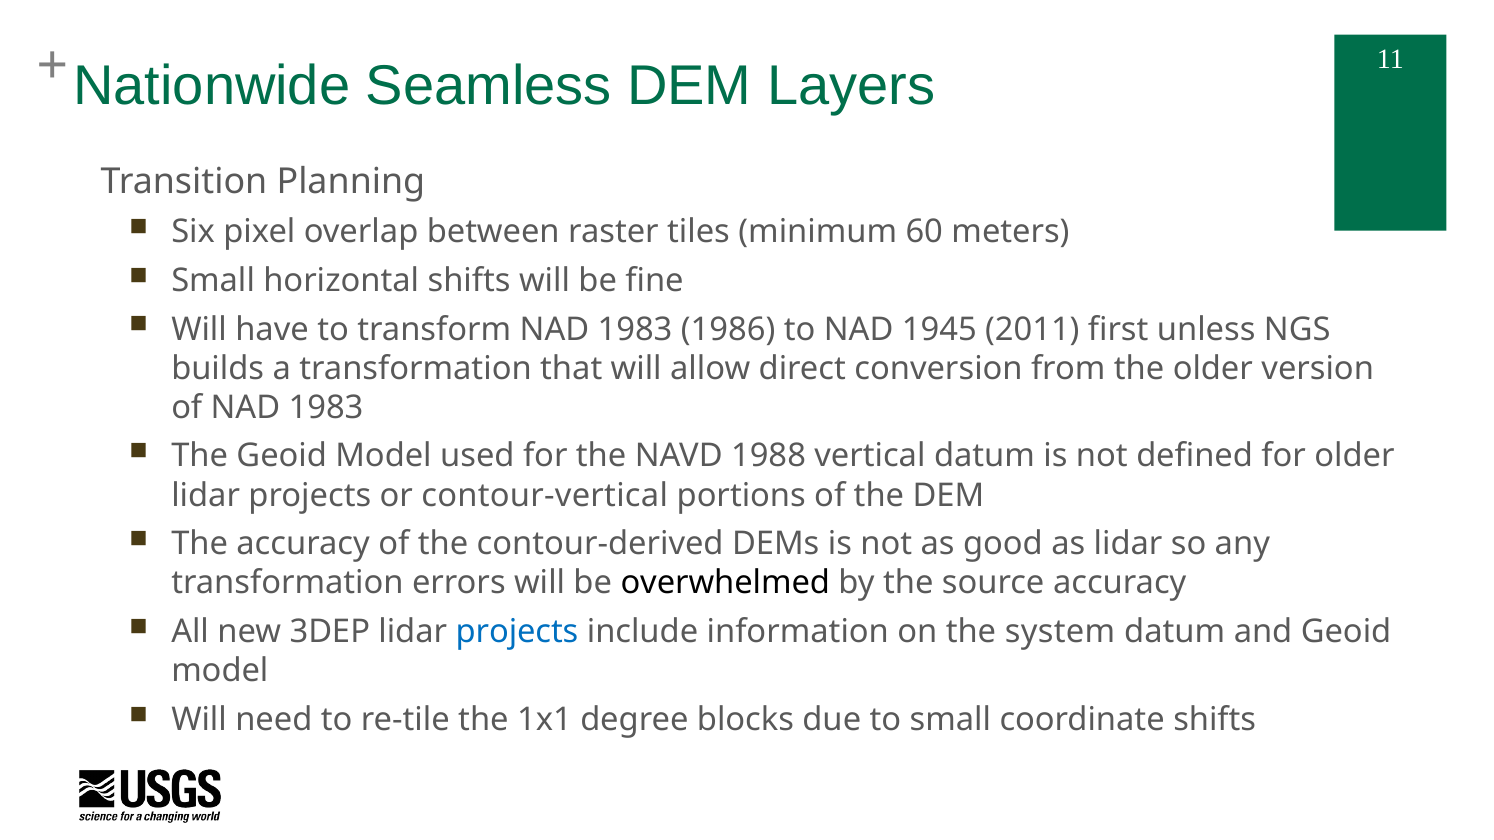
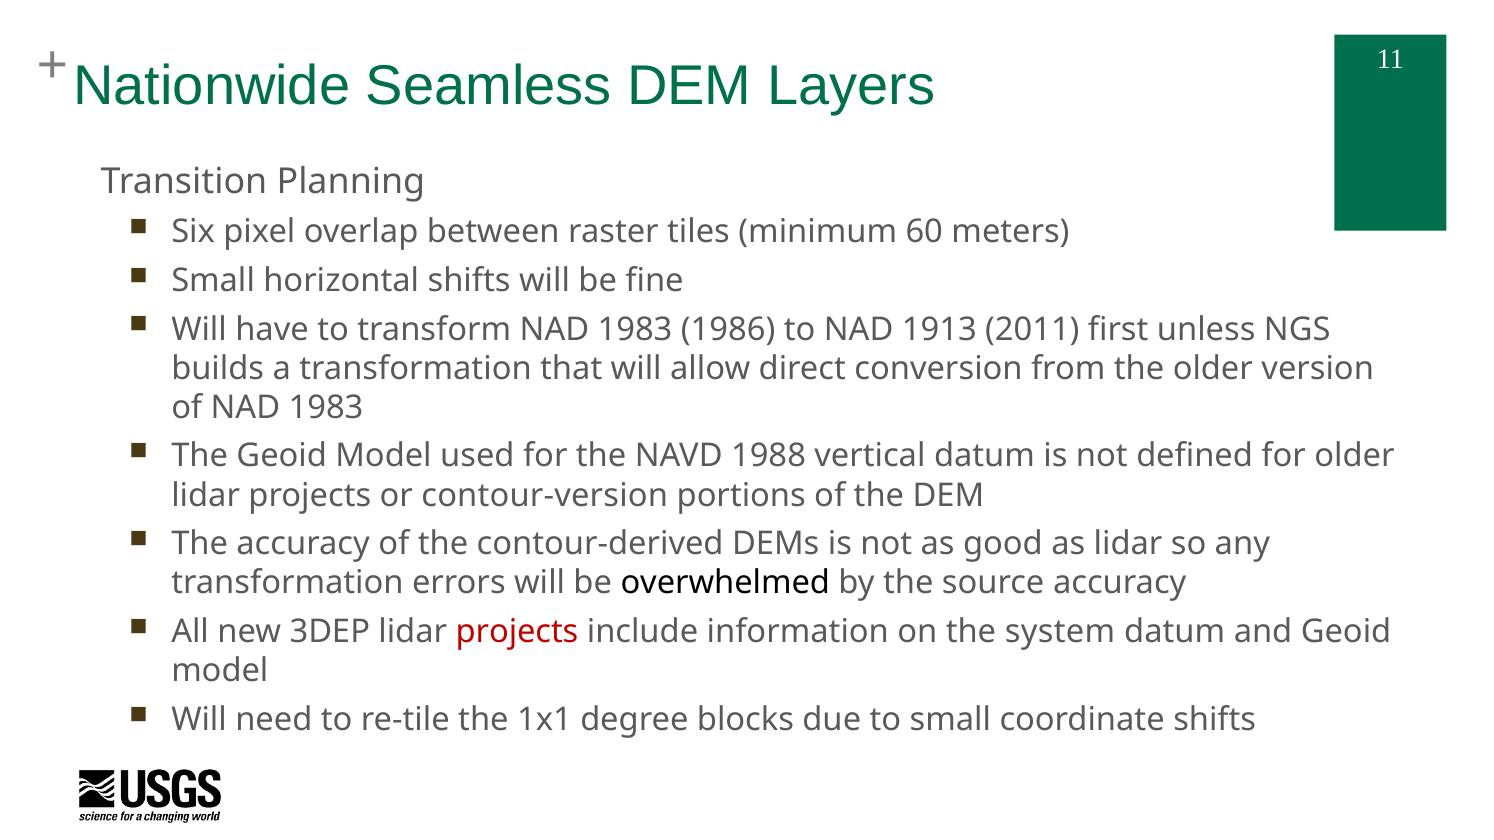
1945: 1945 -> 1913 (939, 329)
contour-vertical: contour-vertical -> contour-version (545, 496)
projects colour: blue -> red (517, 632)
